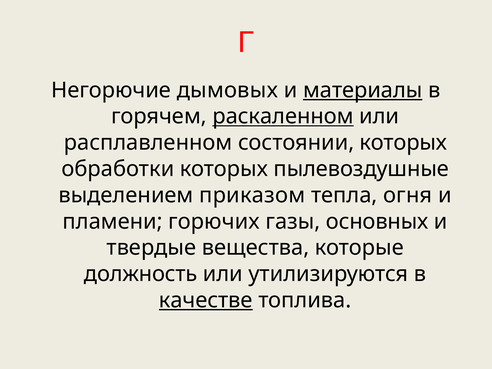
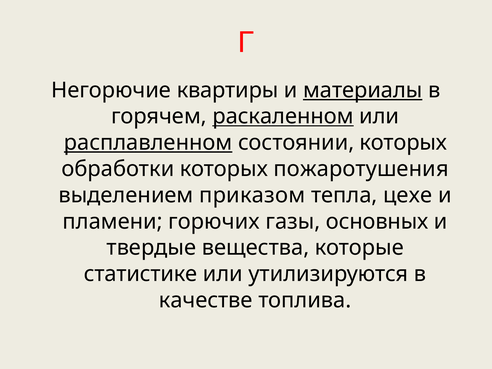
дымовых: дымовых -> квартиры (228, 90)
расплавленном underline: none -> present (148, 143)
пылевоздушные: пылевоздушные -> пожаротушения (361, 169)
огня: огня -> цехе (408, 195)
должность: должность -> статистике (141, 274)
качестве underline: present -> none (206, 300)
